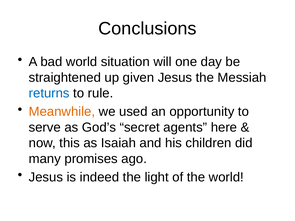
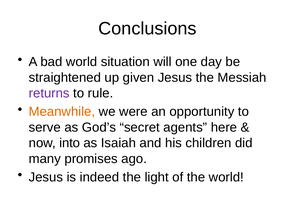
returns colour: blue -> purple (49, 93)
used: used -> were (133, 112)
this: this -> into (70, 143)
